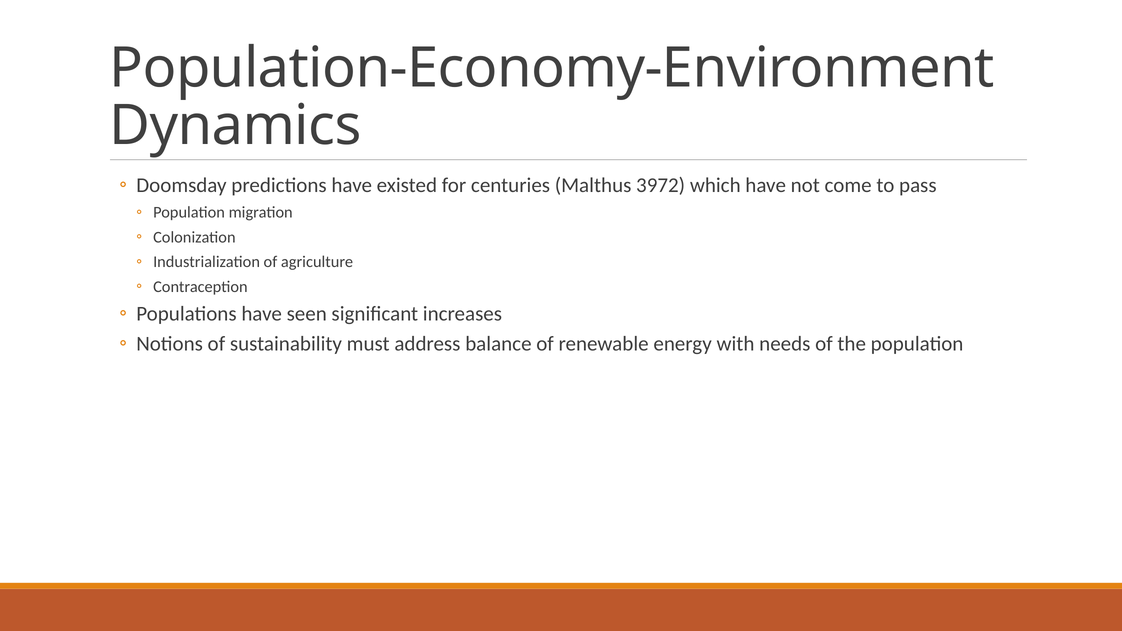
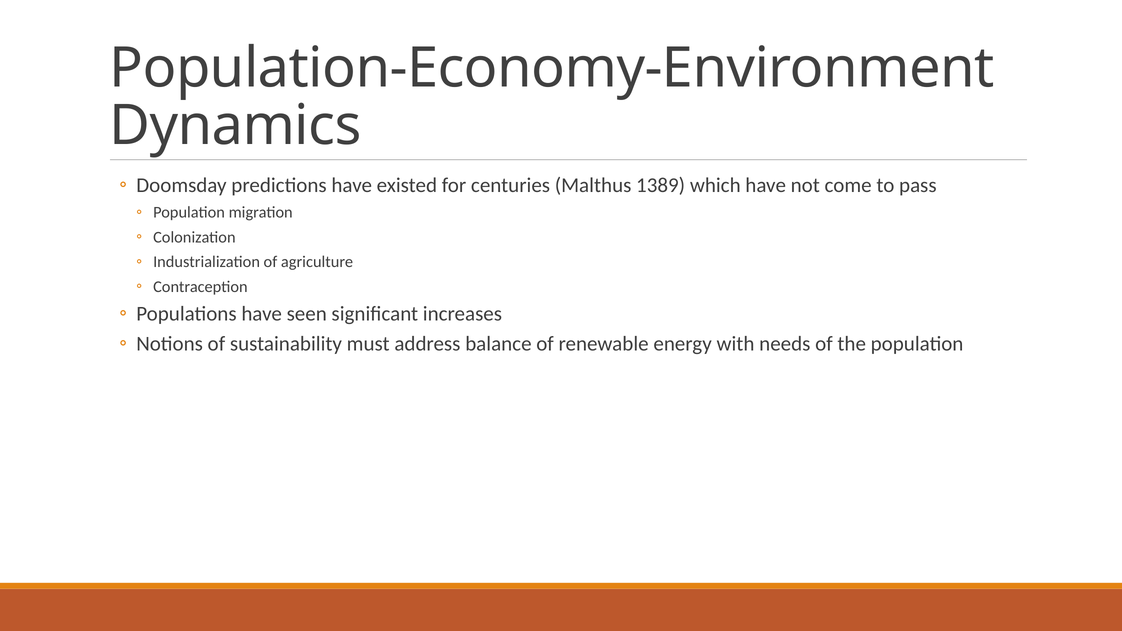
3972: 3972 -> 1389 (661, 185)
